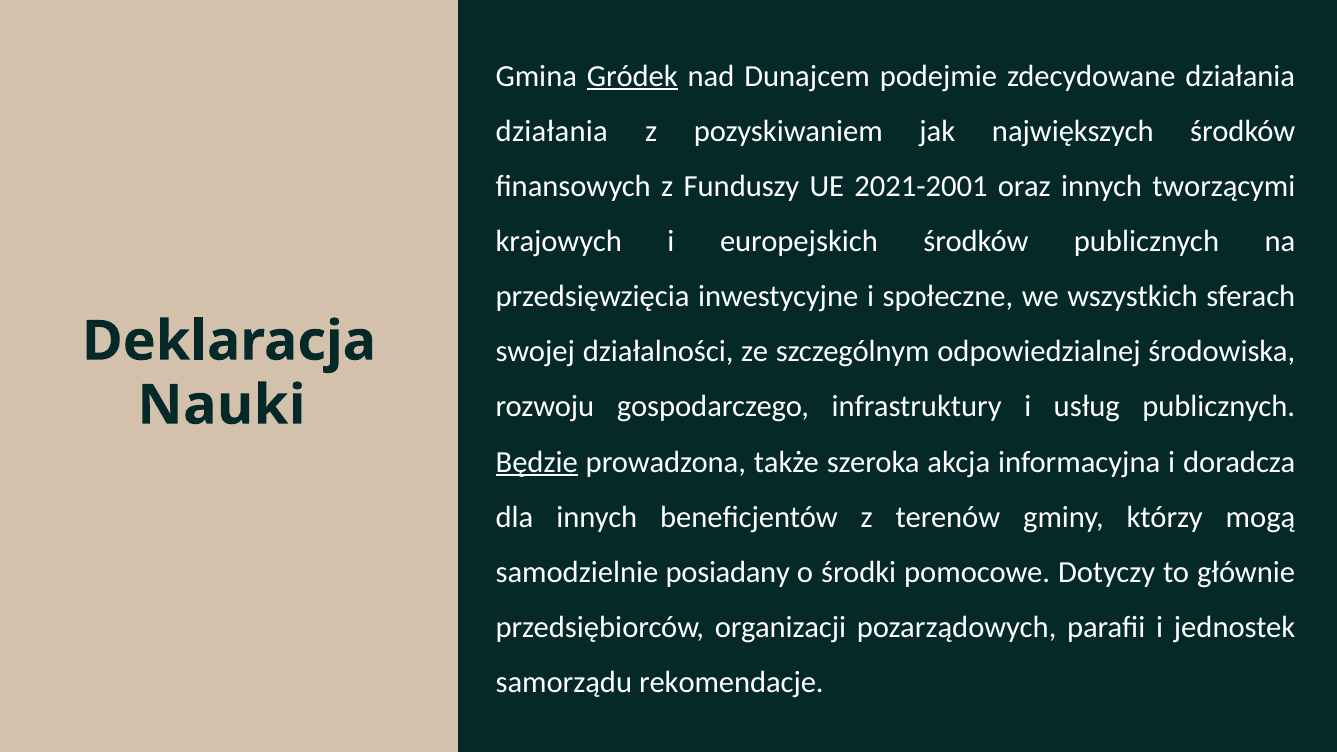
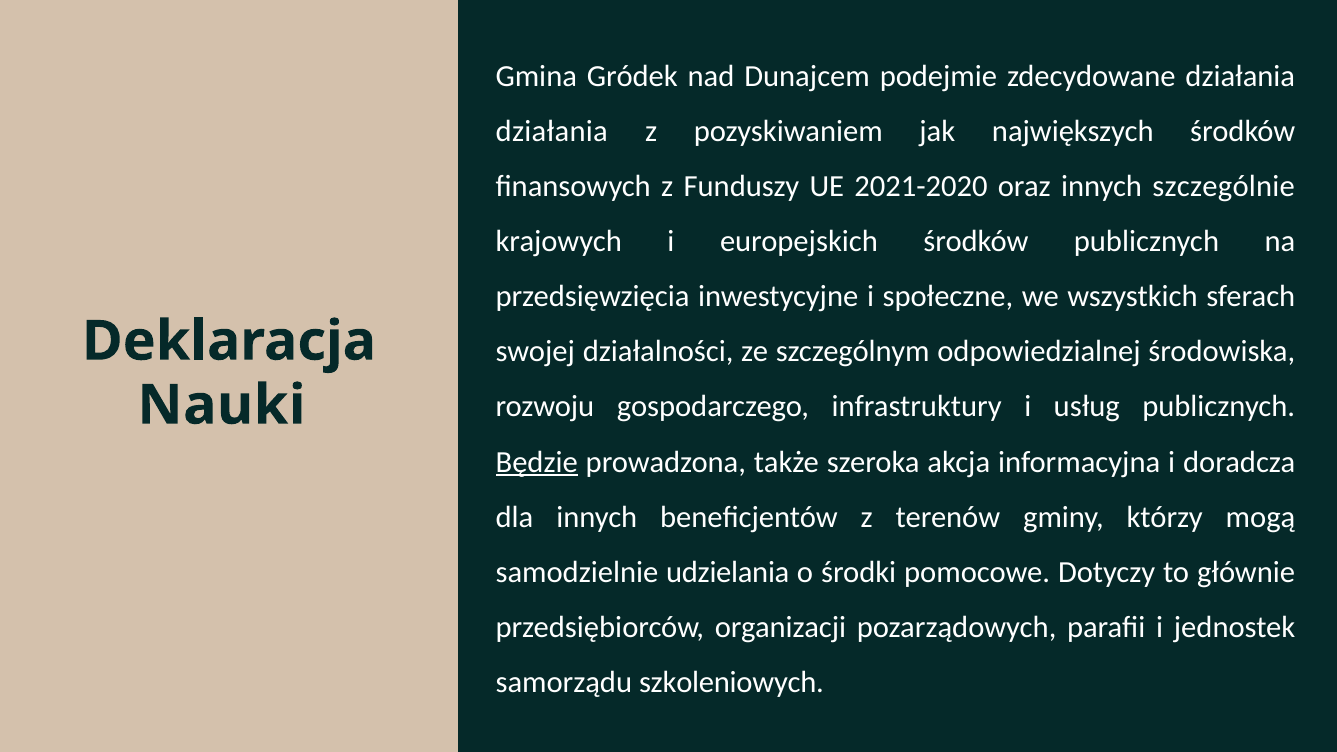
Gródek underline: present -> none (632, 76)
2021-2001: 2021-2001 -> 2021-2020 (921, 186)
tworzącymi: tworzącymi -> szczególnie (1224, 186)
posiadany: posiadany -> udzielania (728, 572)
rekomendacje: rekomendacje -> szkoleniowych (731, 682)
